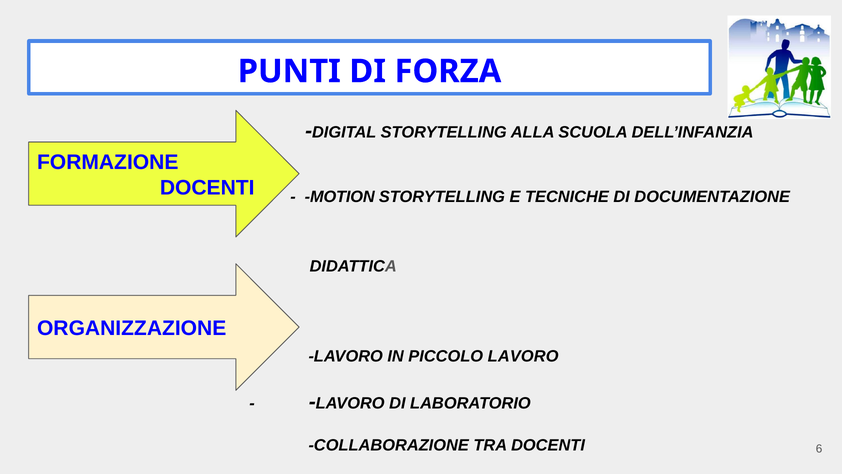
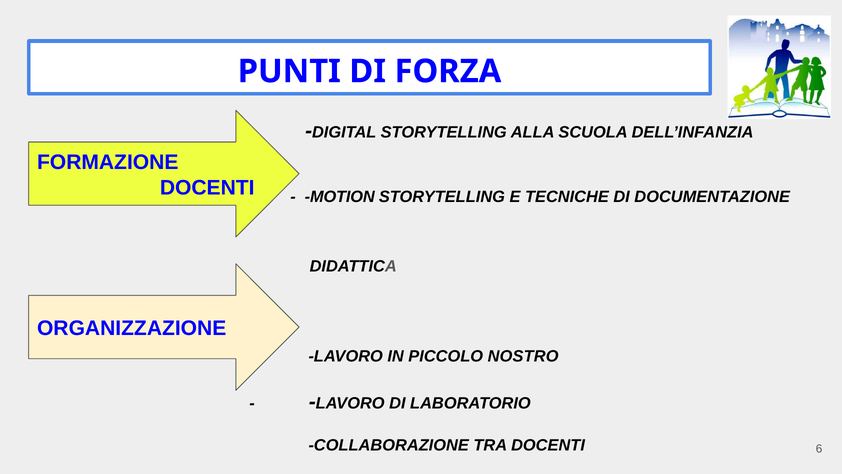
PICCOLO LAVORO: LAVORO -> NOSTRO (523, 356)
